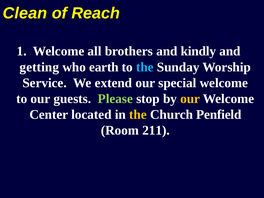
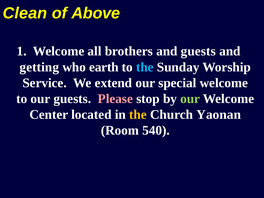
Reach: Reach -> Above (96, 13)
and kindly: kindly -> guests (198, 51)
Please colour: light green -> pink (115, 99)
our colour: yellow -> light green (190, 99)
Penfield: Penfield -> Yaonan (219, 115)
211: 211 -> 540 (156, 130)
